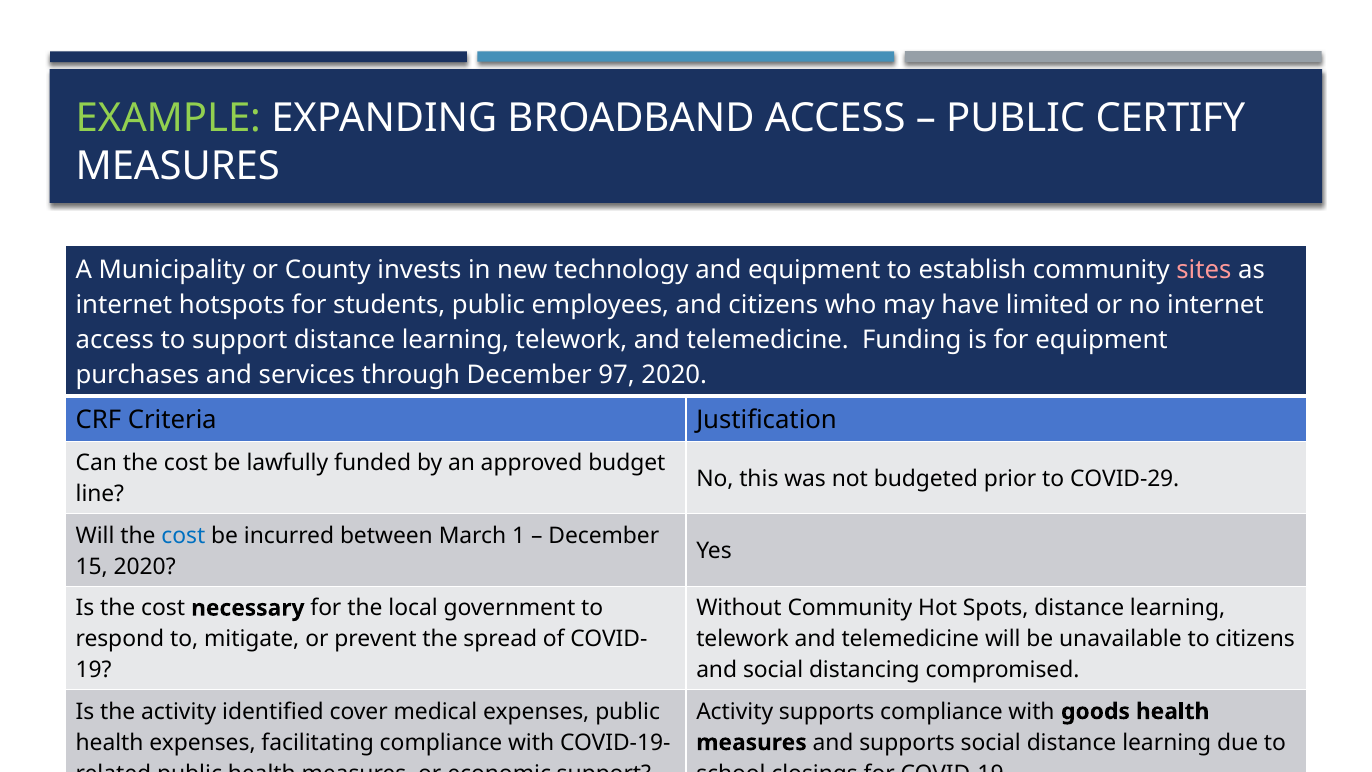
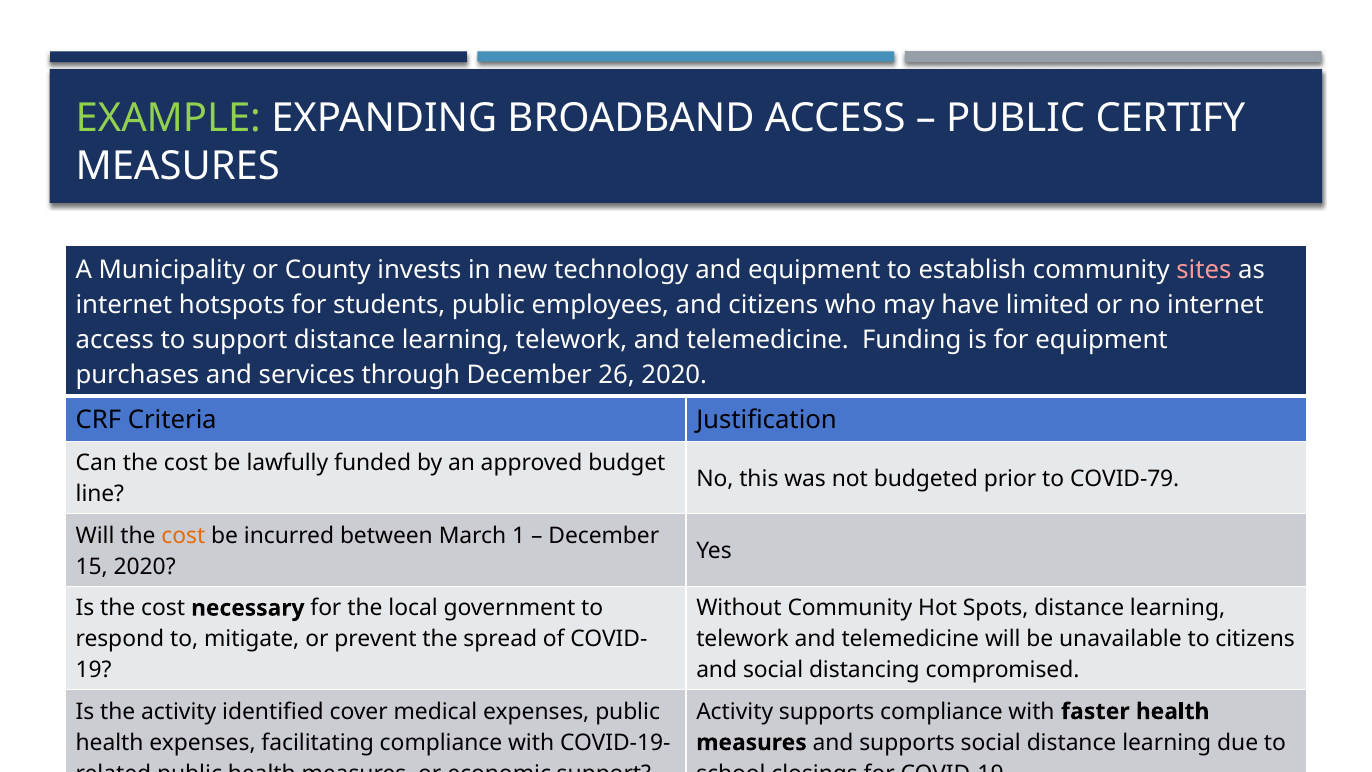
97: 97 -> 26 (617, 375)
COVID-29: COVID-29 -> COVID-79 (1125, 479)
cost colour: blue -> orange (183, 535)
goods: goods -> faster (1095, 711)
